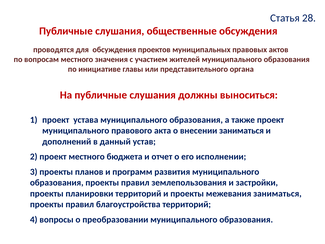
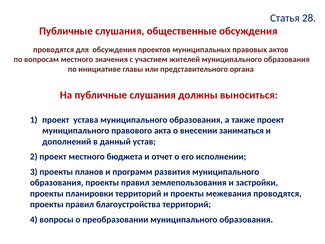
межевания заниматься: заниматься -> проводятся (277, 193)
